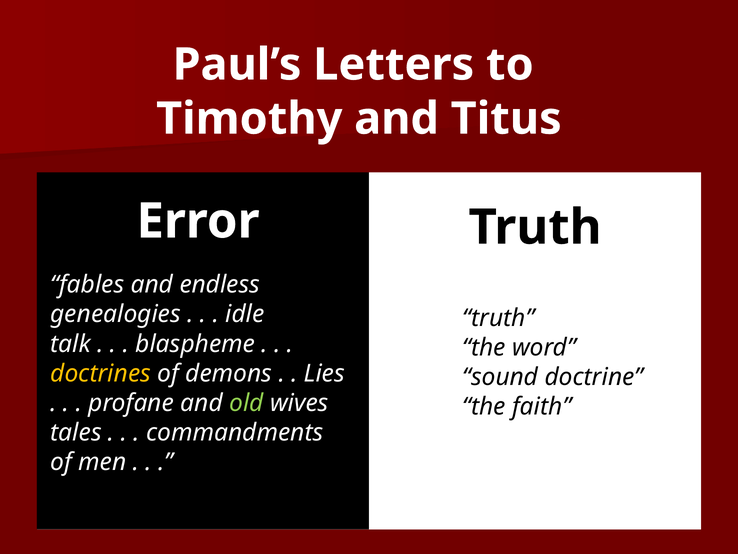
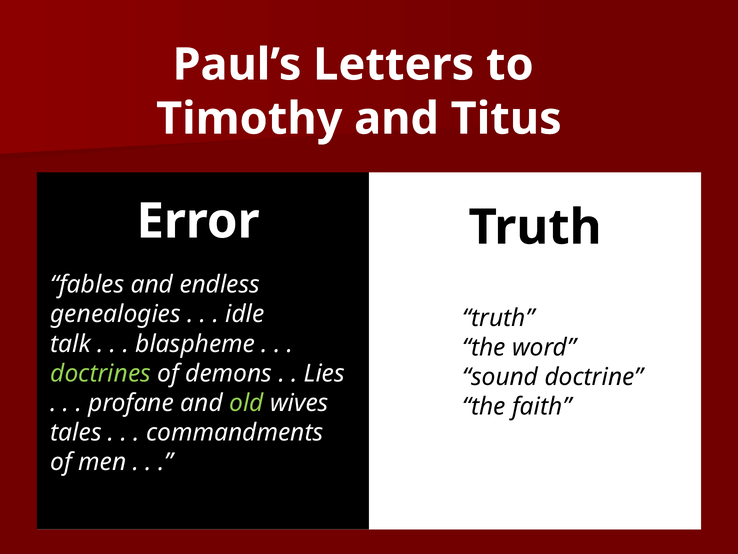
doctrines colour: yellow -> light green (101, 373)
